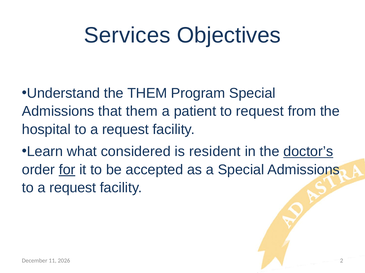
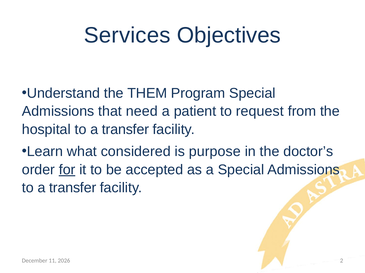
that them: them -> need (142, 112)
hospital to a request: request -> transfer (125, 130)
resident: resident -> purpose (215, 152)
doctor’s underline: present -> none (308, 152)
request: request -> transfer (73, 188)
